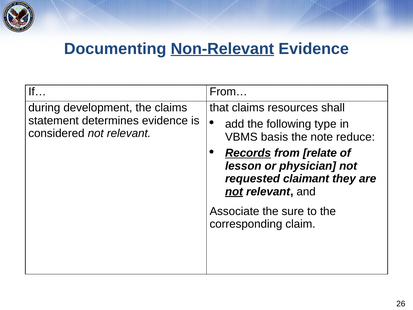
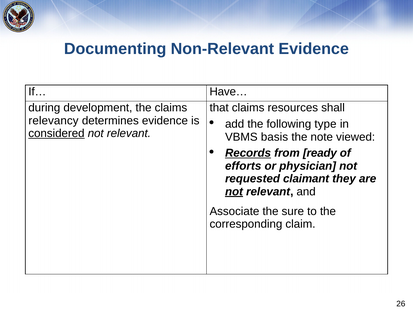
Non-Relevant underline: present -> none (222, 49)
From…: From… -> Have… (228, 92)
statement: statement -> relevancy (54, 121)
considered underline: none -> present (56, 133)
reduce: reduce -> viewed (356, 137)
relate: relate -> ready (320, 153)
lesson: lesson -> efforts (243, 166)
